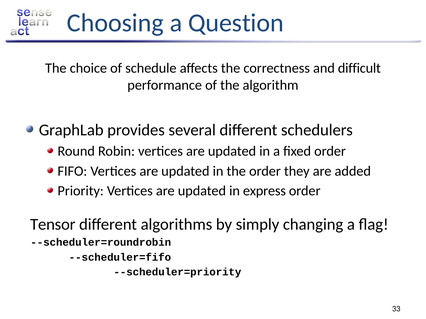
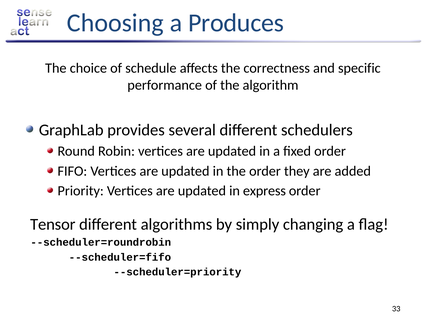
Question: Question -> Produces (236, 23)
difficult: difficult -> specific (359, 68)
